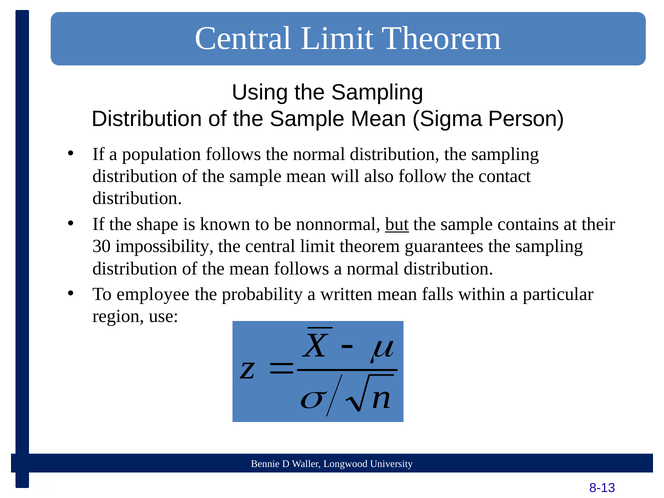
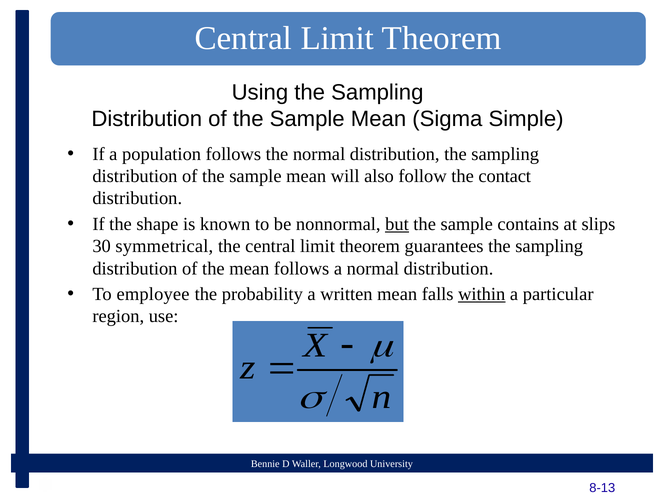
Person: Person -> Simple (526, 119)
their: their -> slips (598, 224)
impossibility: impossibility -> symmetrical (164, 246)
within underline: none -> present (482, 294)
